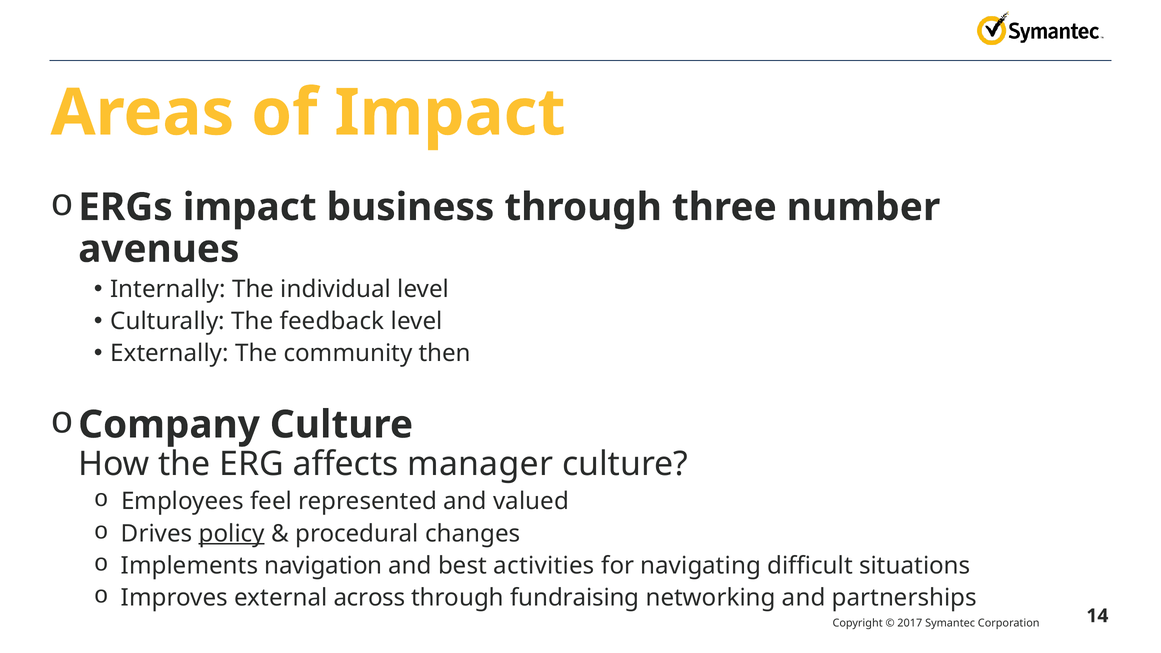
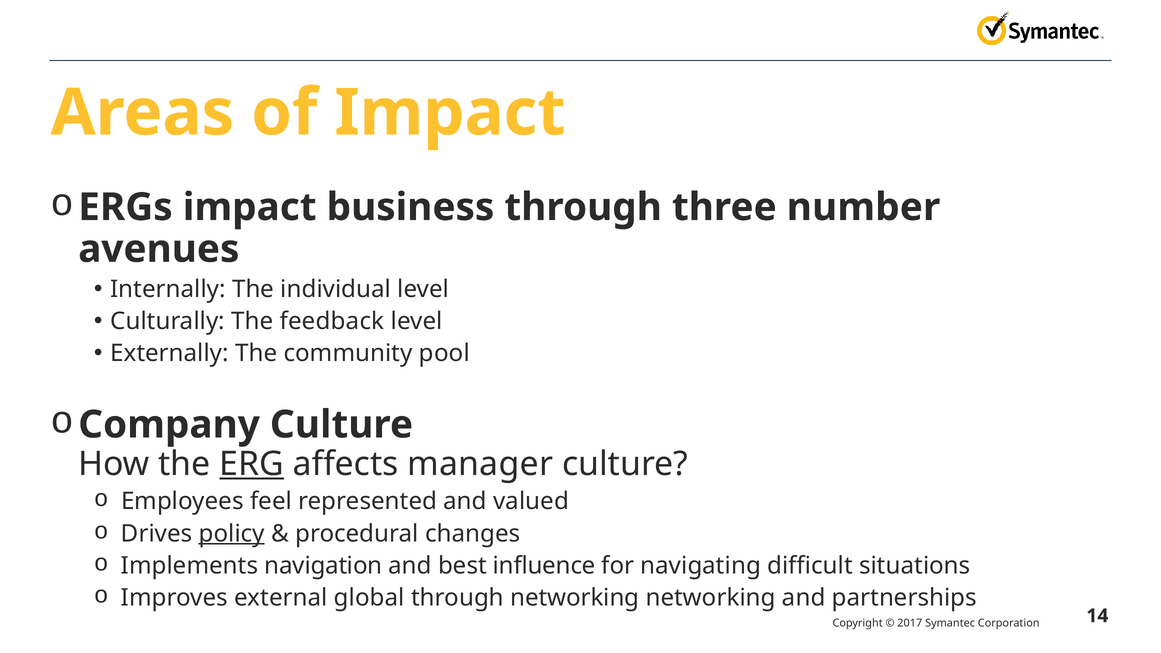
then: then -> pool (444, 354)
ERG underline: none -> present (252, 464)
activities: activities -> influence (544, 566)
across: across -> global (369, 598)
through fundraising: fundraising -> networking (575, 598)
